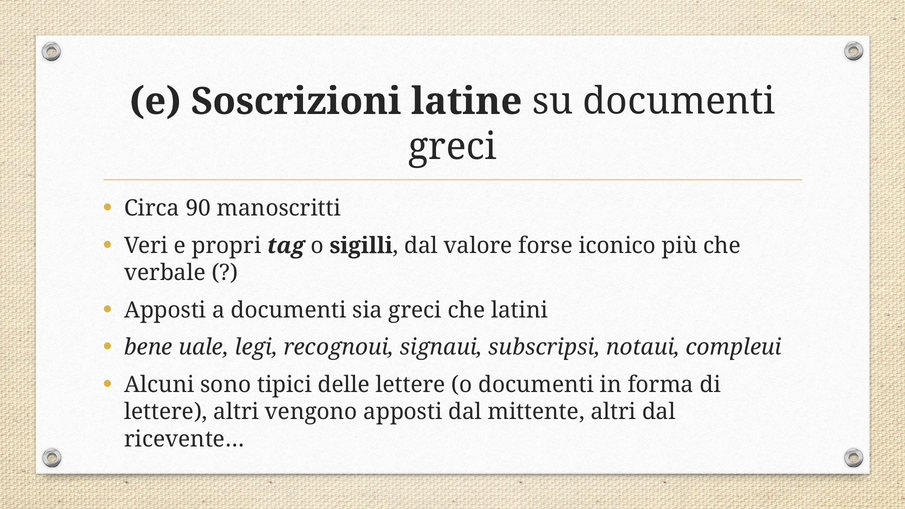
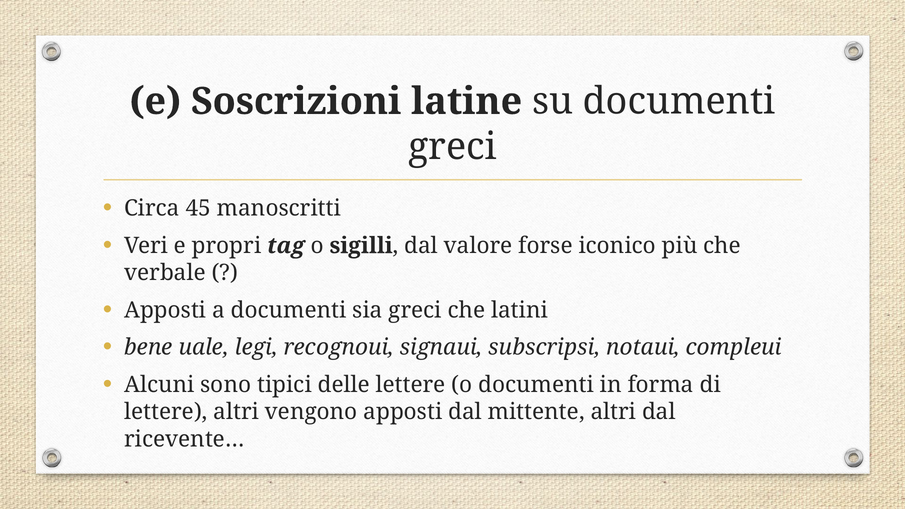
90: 90 -> 45 (198, 208)
